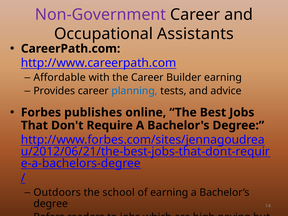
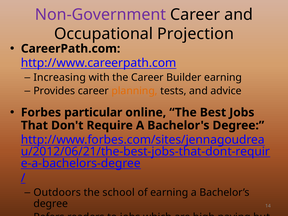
Assistants: Assistants -> Projection (196, 34)
Affordable: Affordable -> Increasing (60, 78)
planning colour: blue -> orange (135, 91)
publishes: publishes -> particular (93, 112)
